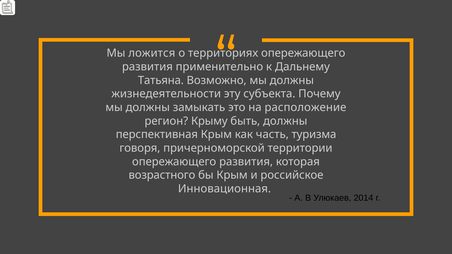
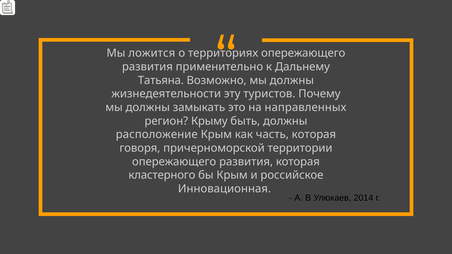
субъекта: субъекта -> туристов (269, 94)
расположение: расположение -> направленных (305, 108)
перспективная: перспективная -> расположение (157, 135)
часть туризма: туризма -> которая (314, 135)
возрастного: возрастного -> кластерного (162, 175)
